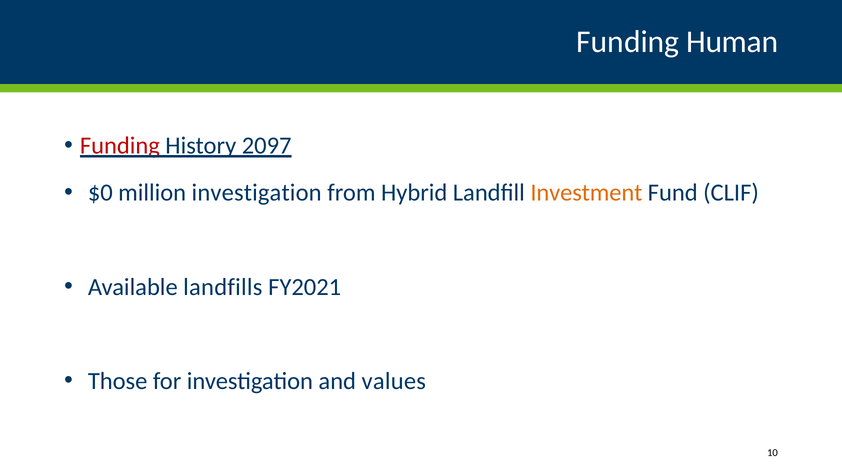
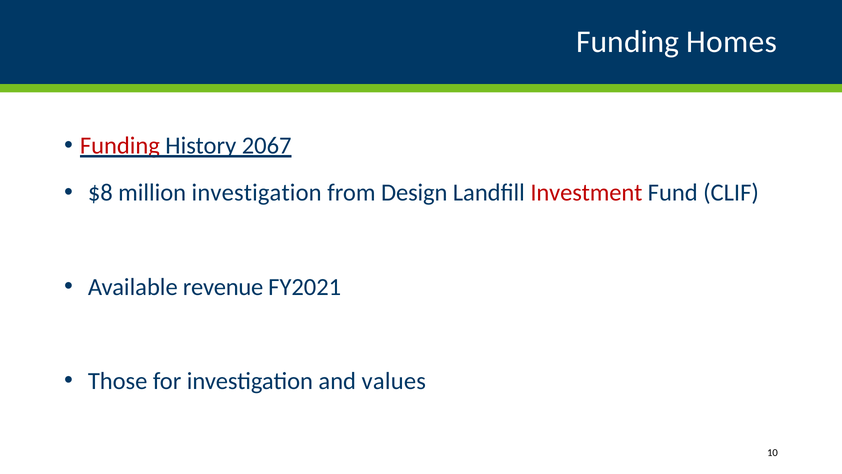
Human: Human -> Homes (732, 42)
2097: 2097 -> 2067 (267, 146)
$0: $0 -> $8 (100, 193)
Hybrid: Hybrid -> Design (414, 193)
Investment colour: orange -> red (586, 193)
landfills: landfills -> revenue (223, 287)
